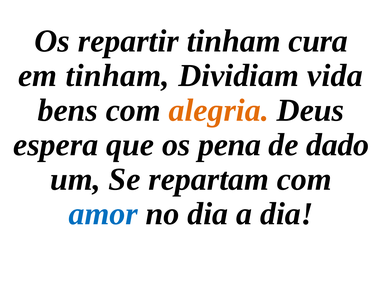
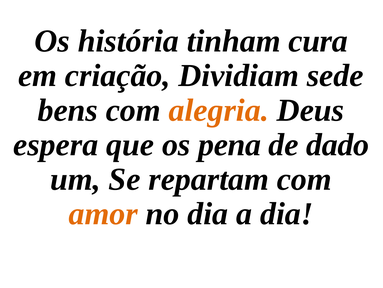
repartir: repartir -> história (128, 41)
em tinham: tinham -> criação (118, 75)
vida: vida -> sede (335, 75)
amor colour: blue -> orange (103, 213)
